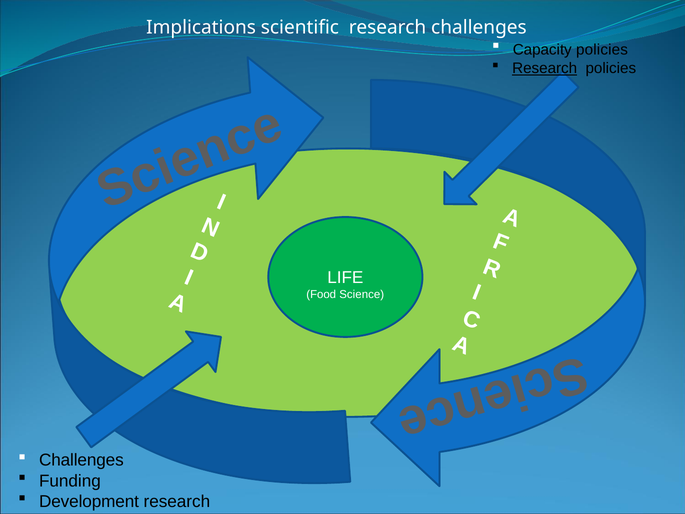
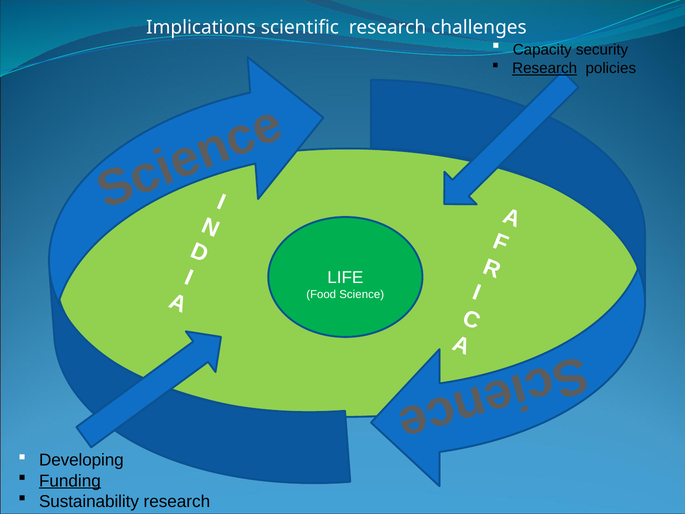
Capacity policies: policies -> security (602, 50)
Challenges: Challenges -> Developing (81, 460)
Funding underline: none -> present (70, 481)
Development: Development -> Sustainability (89, 501)
